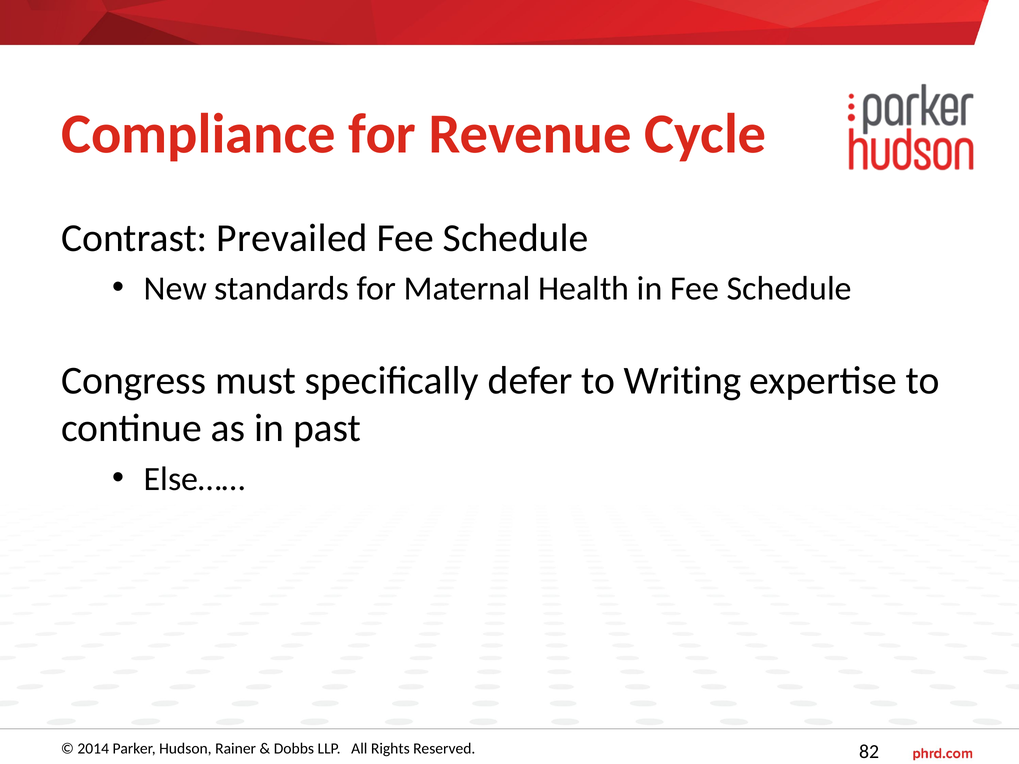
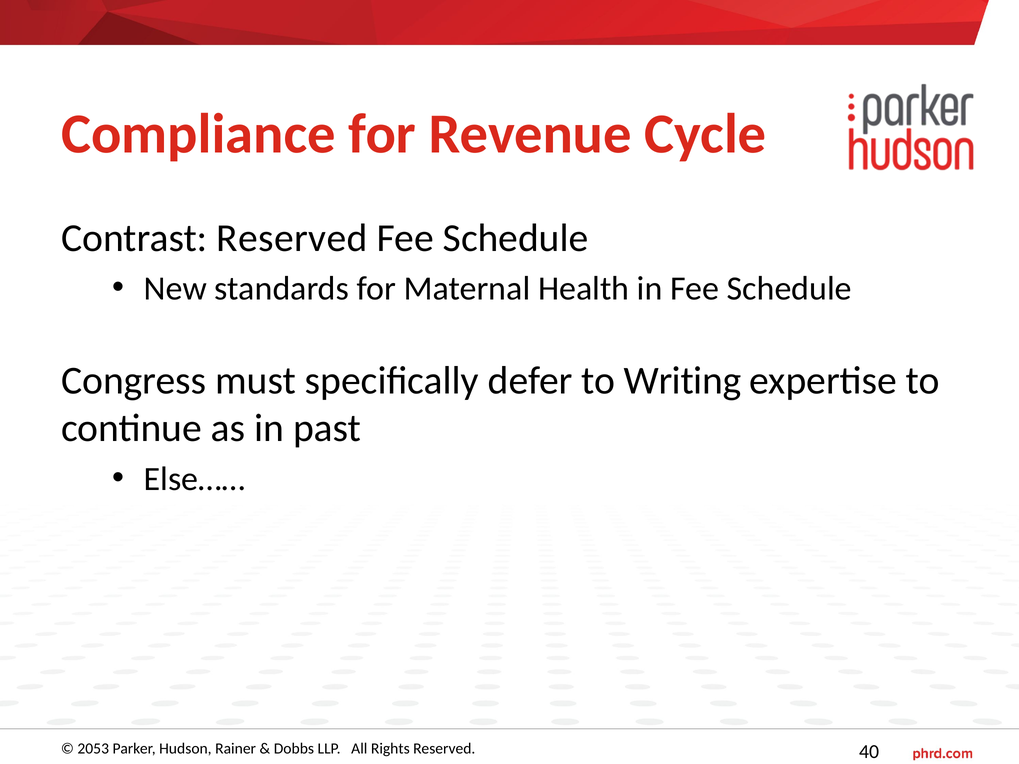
Contrast Prevailed: Prevailed -> Reserved (292, 238)
2014: 2014 -> 2053 (93, 749)
82: 82 -> 40 (869, 752)
